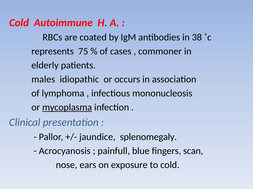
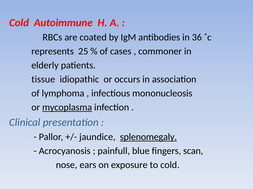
38: 38 -> 36 (197, 37)
75: 75 -> 25 (83, 52)
males: males -> tissue (43, 80)
splenomegaly underline: none -> present (148, 137)
